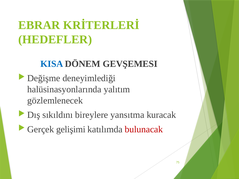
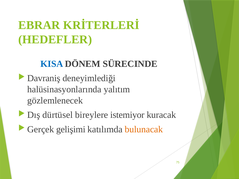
GEVŞEMESI: GEVŞEMESI -> SÜRECINDE (130, 64)
Değişme: Değişme -> Davraniş (44, 78)
sıkıldını: sıkıldını -> dürtüsel (58, 115)
yansıtma: yansıtma -> istemiyor (127, 115)
bulunacak colour: red -> orange (144, 130)
